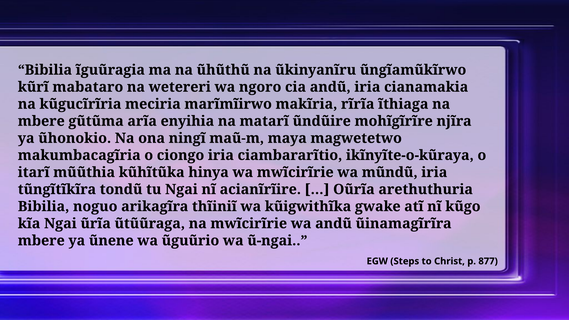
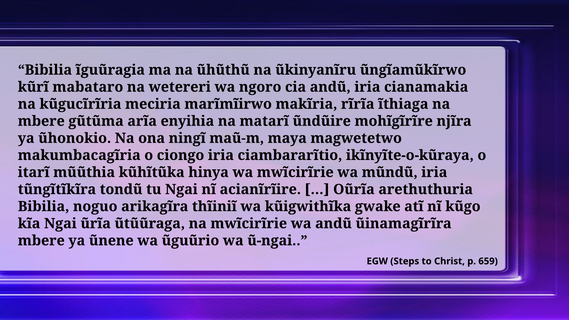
877: 877 -> 659 (488, 261)
